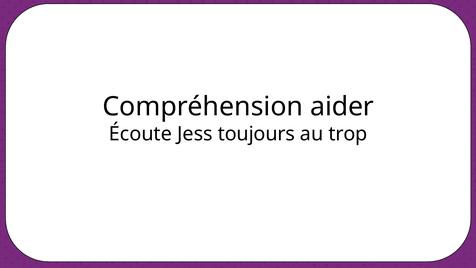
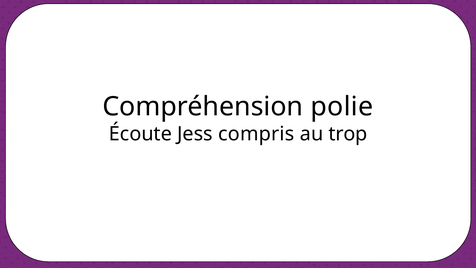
aider: aider -> polie (342, 106)
toujours: toujours -> compris (256, 134)
